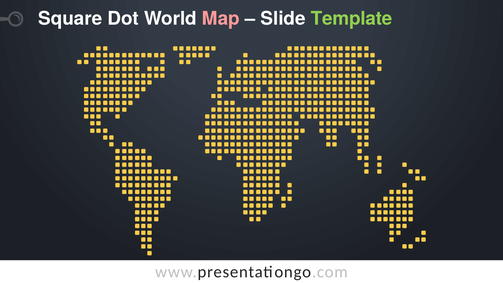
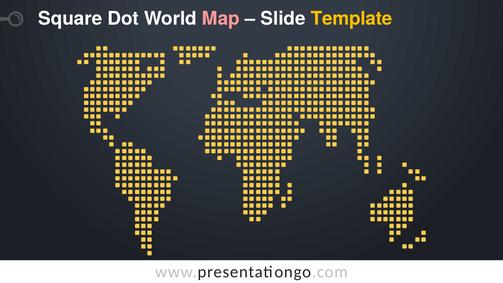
Template colour: light green -> yellow (352, 19)
